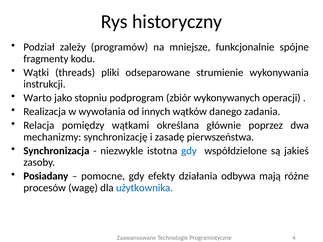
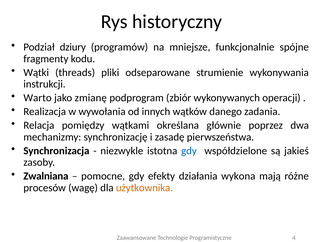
zależy: zależy -> dziury (73, 47)
stopniu: stopniu -> zmianę (91, 98)
Posiadany: Posiadany -> Zwalniana (46, 176)
odbywa: odbywa -> wykona (238, 176)
użytkownika colour: blue -> orange (144, 188)
